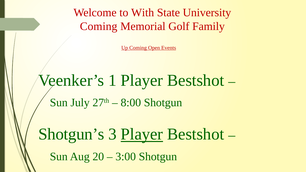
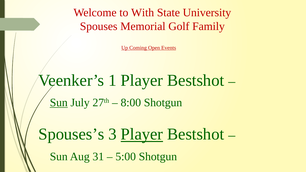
Coming: Coming -> Spouses (99, 26)
Sun underline: none -> present (59, 103)
Shotgun’s: Shotgun’s -> Spouses’s (71, 134)
20: 20 -> 31 (98, 157)
3:00: 3:00 -> 5:00 (126, 157)
